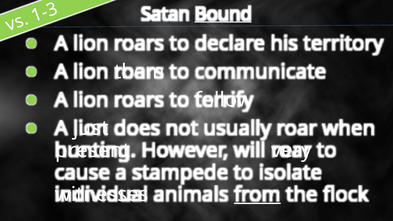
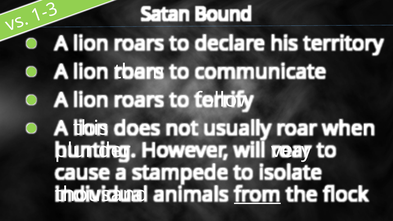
Bound underline: present -> none (223, 14)
just: just -> this (91, 128)
present: present -> plunder (96, 150)
witnesses: witnesses -> thousand (101, 195)
